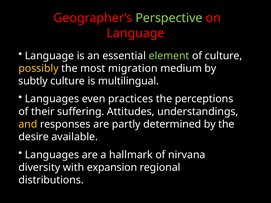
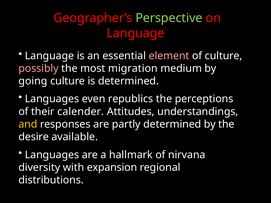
element colour: light green -> pink (169, 56)
possibly colour: yellow -> pink (39, 68)
subtly: subtly -> going (33, 81)
is multilingual: multilingual -> determined (128, 81)
practices: practices -> republics (131, 99)
suffering: suffering -> calender (81, 112)
